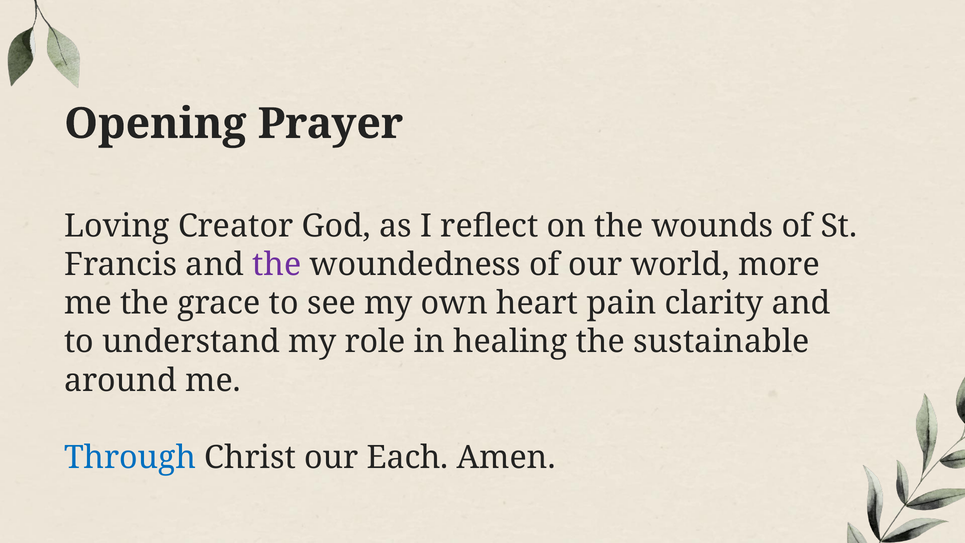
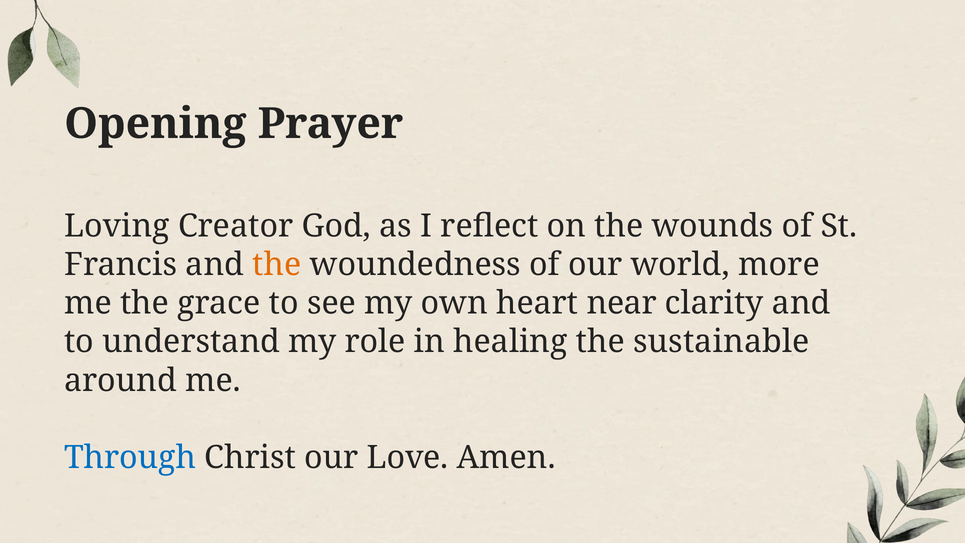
the colour: purple -> orange (277, 265)
pain: pain -> near (622, 303)
Each: Each -> Love (408, 458)
